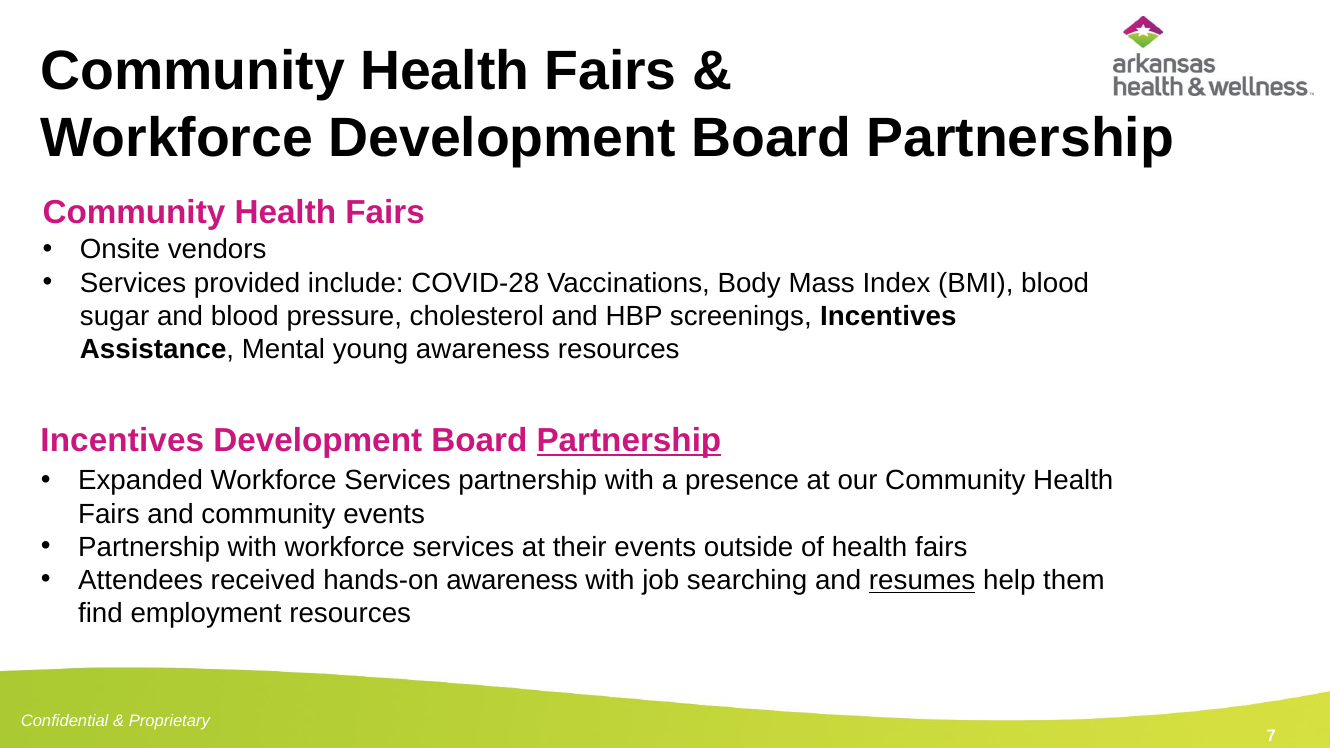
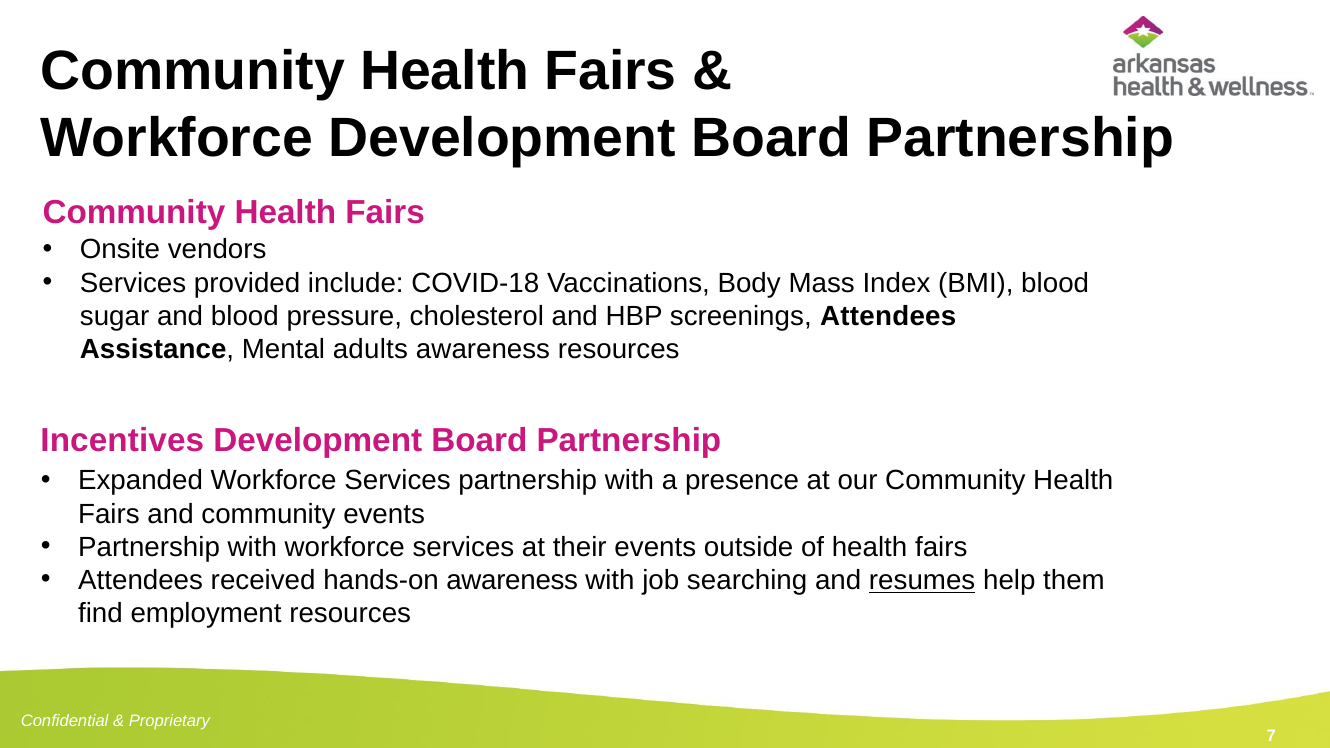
COVID-28: COVID-28 -> COVID-18 (475, 283)
screenings Incentives: Incentives -> Attendees (888, 316)
young: young -> adults (370, 350)
Partnership underline: present -> none (629, 441)
